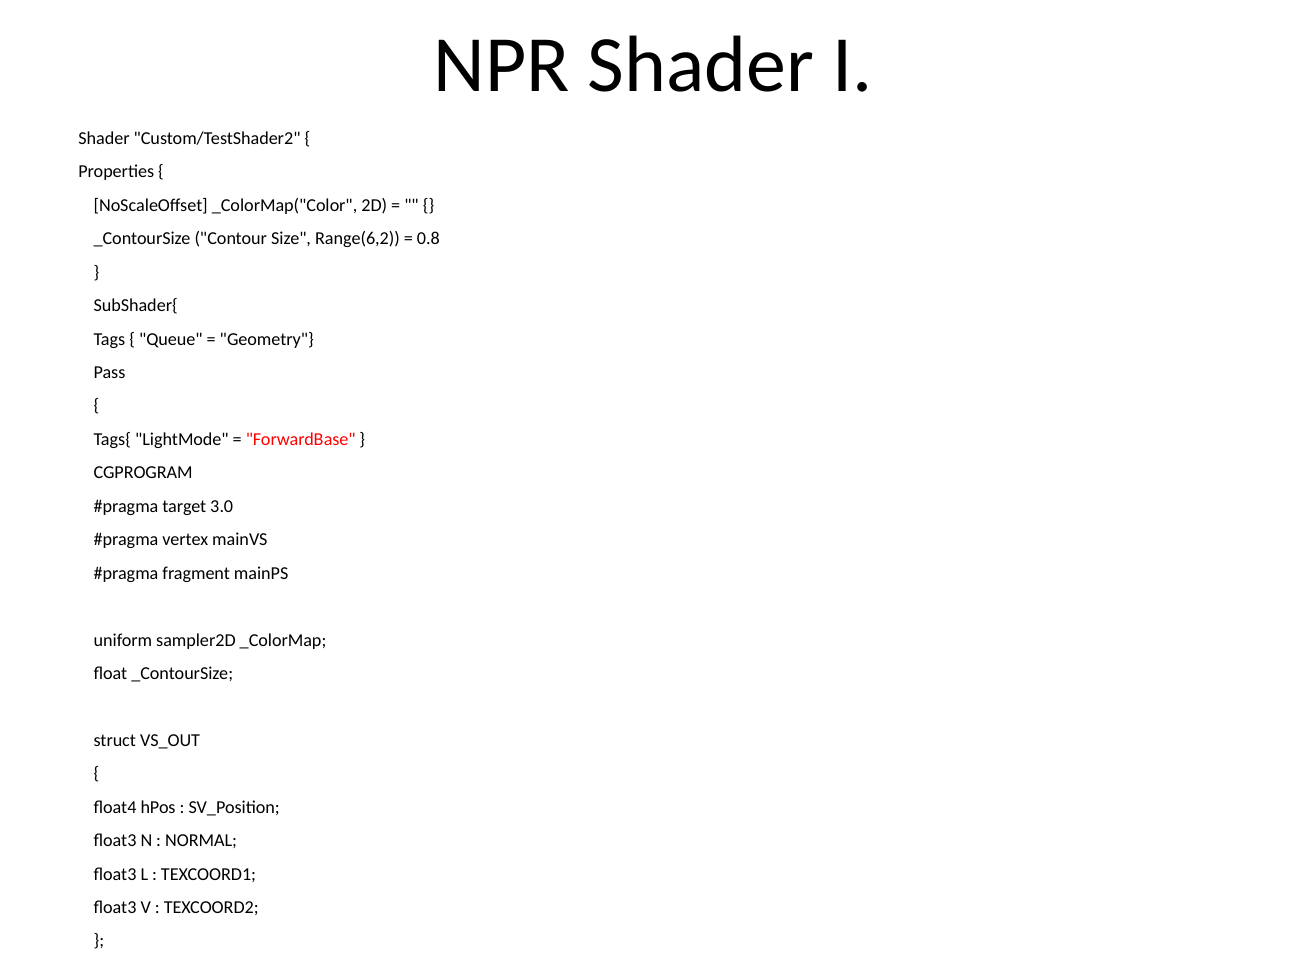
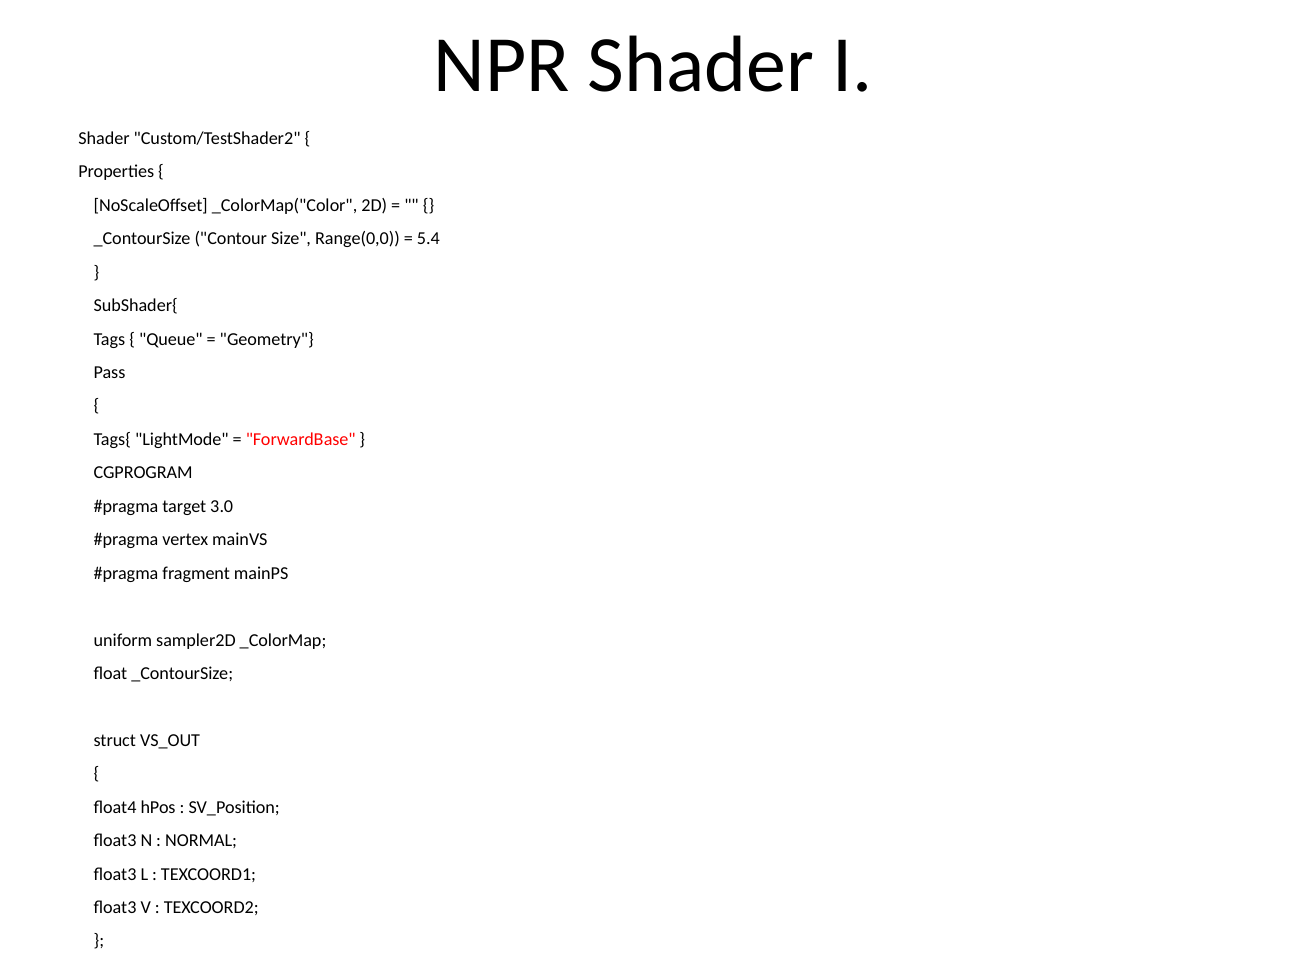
Range(6,2: Range(6,2 -> Range(0,0 (357, 239)
0.8: 0.8 -> 5.4 (428, 239)
